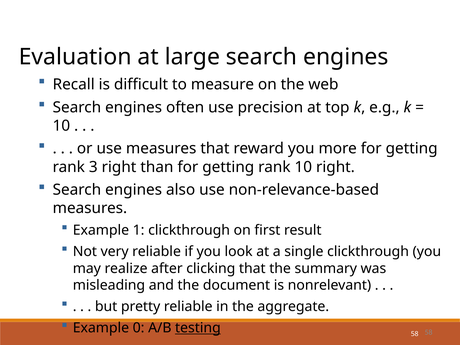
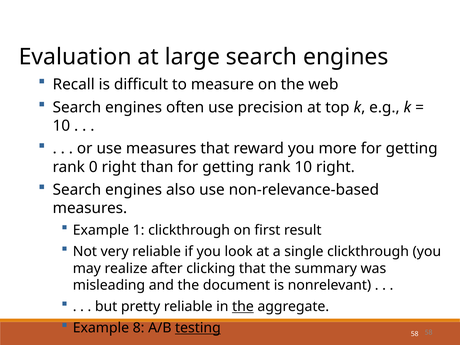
3: 3 -> 0 (93, 167)
the underline: none -> present (243, 307)
0: 0 -> 8 (139, 328)
